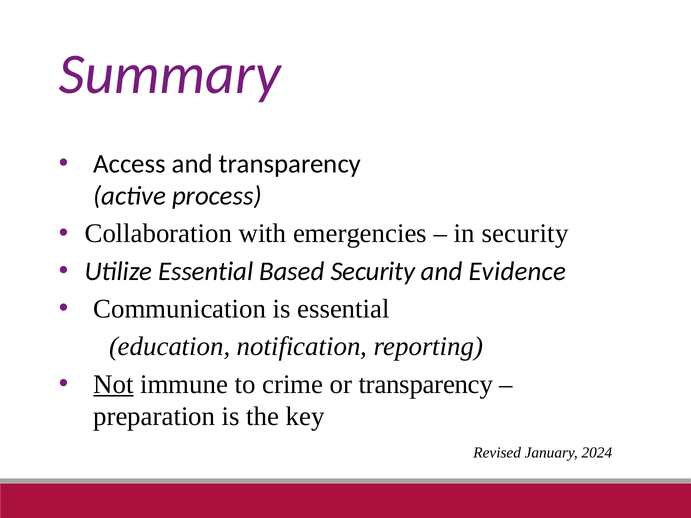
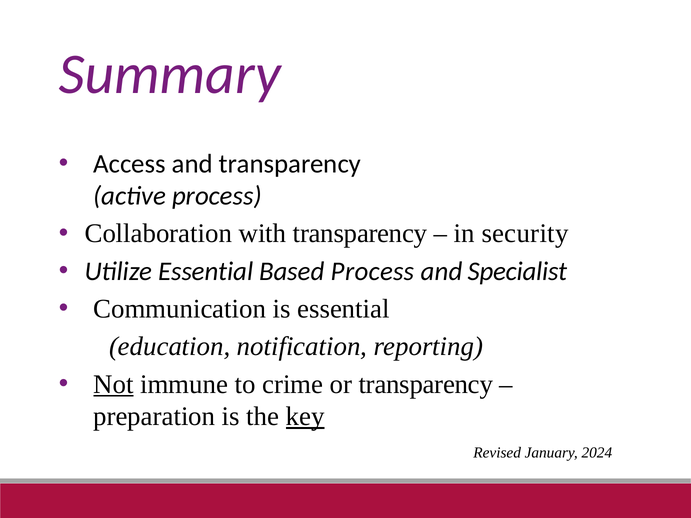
with emergencies: emergencies -> transparency (360, 234)
Based Security: Security -> Process (373, 271)
Evidence: Evidence -> Specialist (518, 271)
key underline: none -> present (305, 417)
